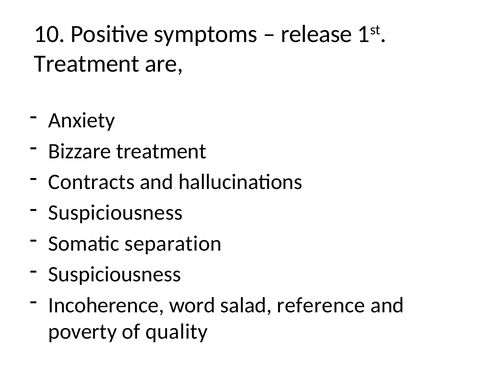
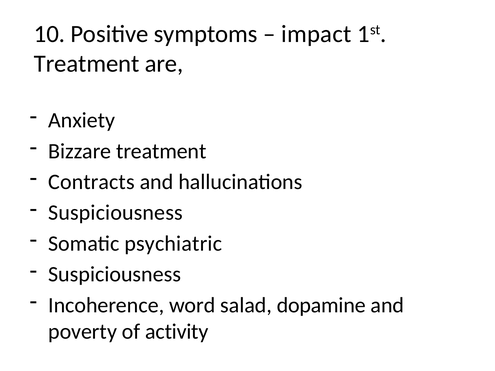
release: release -> impact (316, 34)
separation: separation -> psychiatric (173, 244)
reference: reference -> dopamine (321, 305)
quality: quality -> activity (177, 332)
